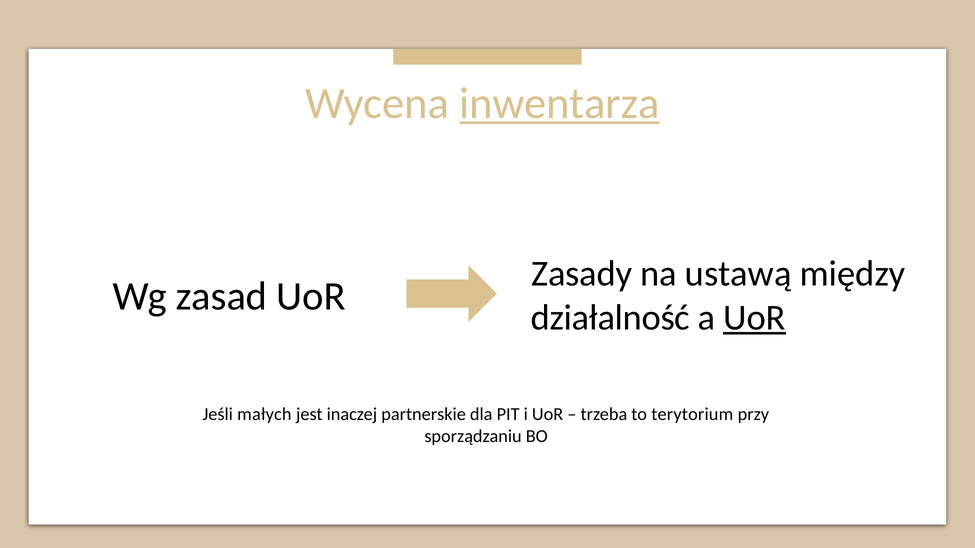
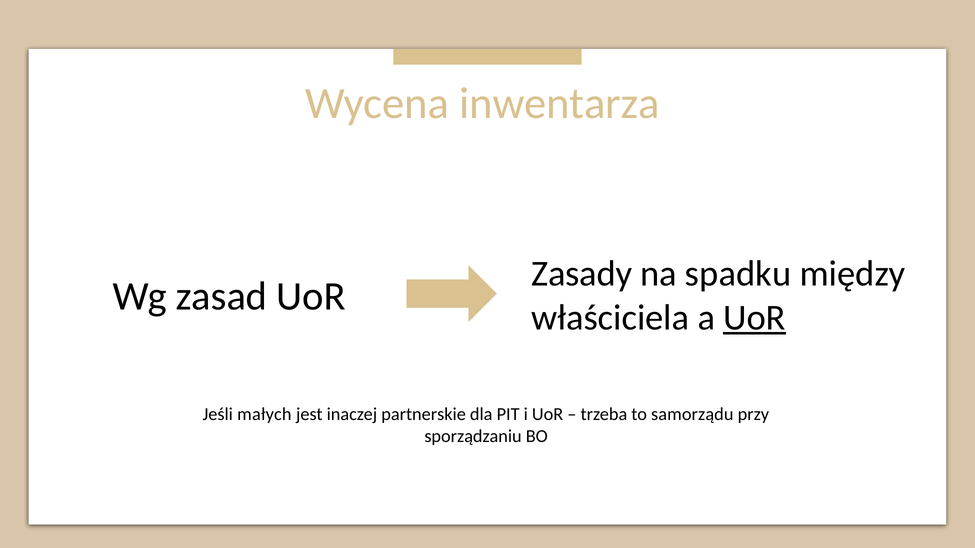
inwentarza underline: present -> none (559, 104)
ustawą: ustawą -> spadku (738, 274)
działalność: działalność -> właściciela (610, 318)
terytorium: terytorium -> samorządu (692, 415)
